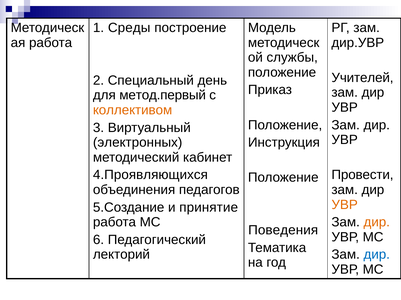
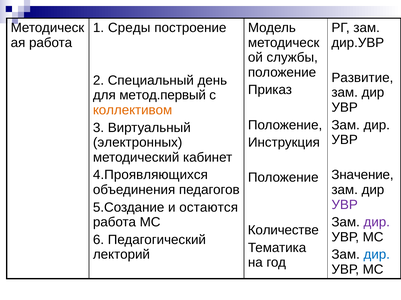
Учителей: Учителей -> Развитие (362, 78)
Провести: Провести -> Значение (362, 175)
УВР colour: orange -> purple (345, 205)
принятие: принятие -> остаются (209, 208)
дир colour: orange -> purple (377, 223)
Поведения: Поведения -> Количестве (283, 231)
